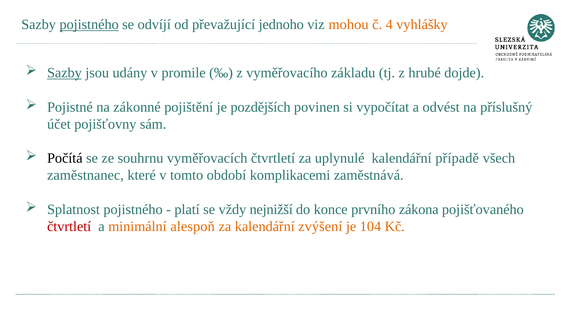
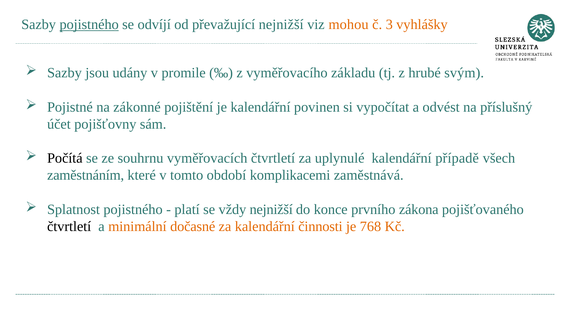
převažující jednoho: jednoho -> nejnižší (281, 24)
4: 4 -> 3 (389, 24)
Sazby underline: present -> none (64, 73)
dojde: dojde -> svým (464, 73)
je pozdějších: pozdějších -> kalendářní (260, 107)
zaměstnanec: zaměstnanec -> zaměstnáním (86, 175)
čtvrtletí colour: red -> black (69, 227)
alespoň: alespoň -> dočasné (193, 227)
zvýšení: zvýšení -> činnosti (320, 227)
104: 104 -> 768 (370, 227)
